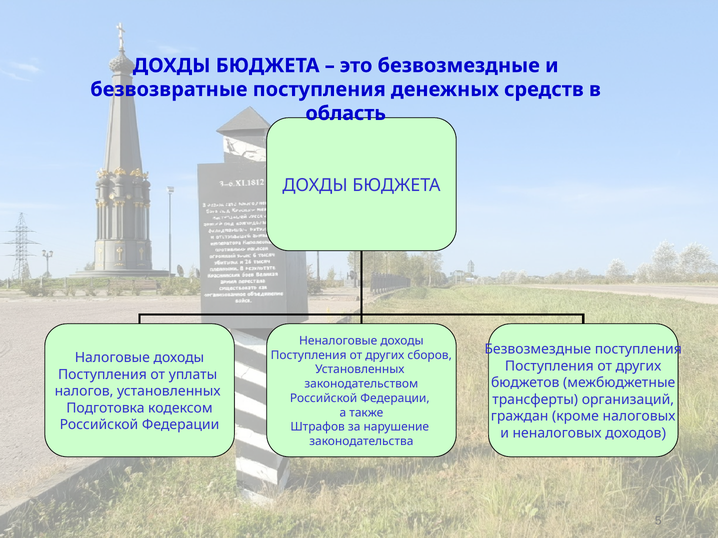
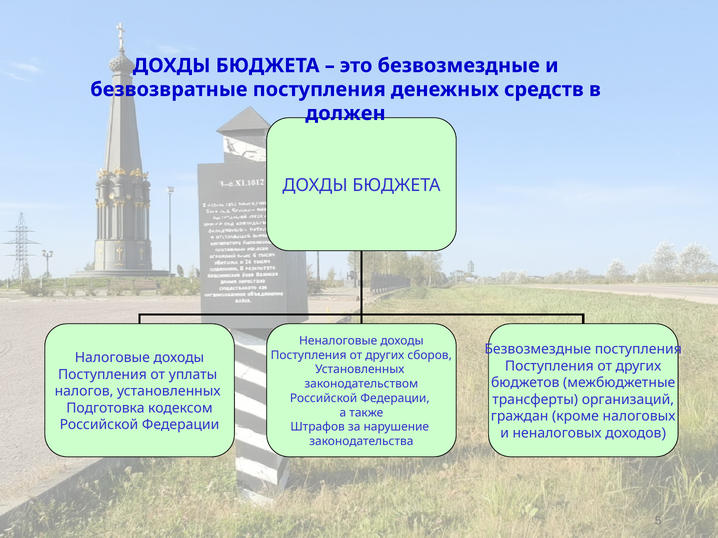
область: область -> должен (346, 114)
